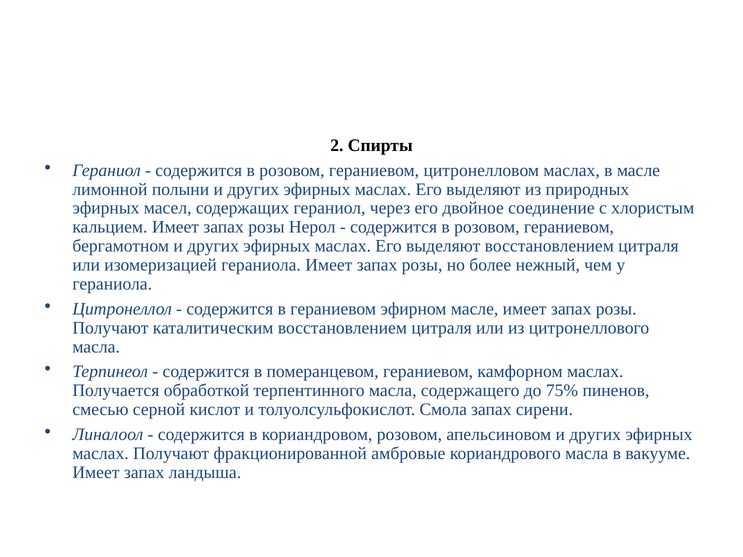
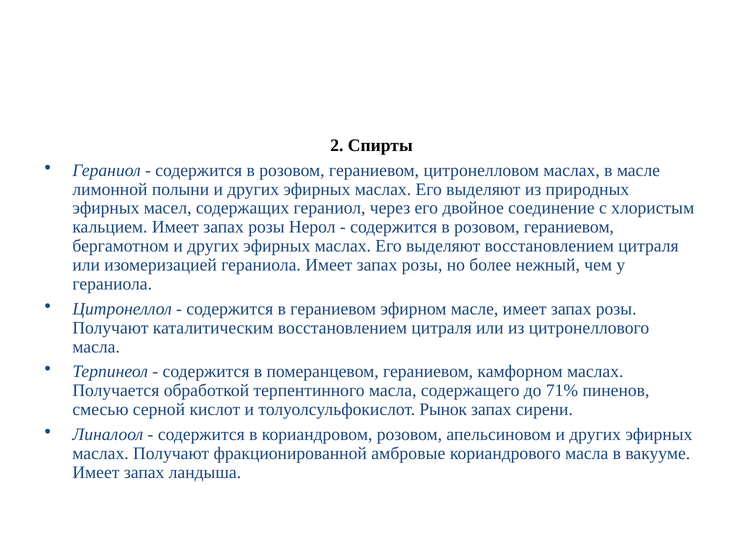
75%: 75% -> 71% (562, 391)
Смола: Смола -> Рынок (443, 410)
